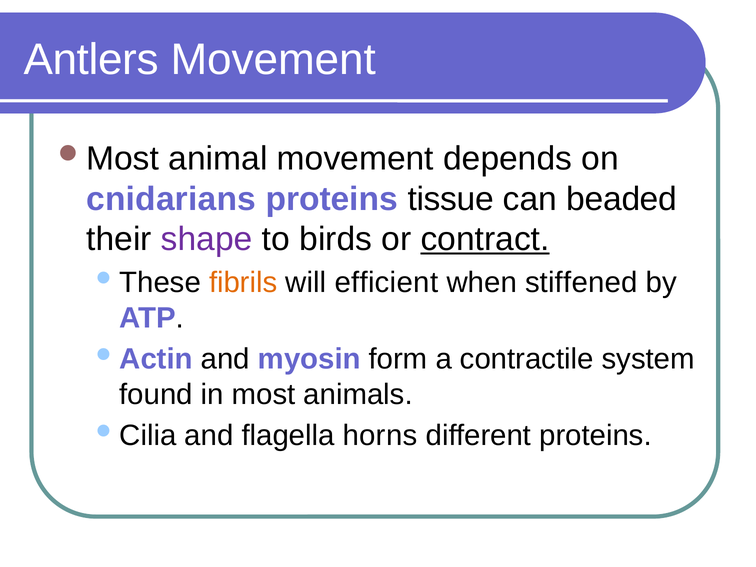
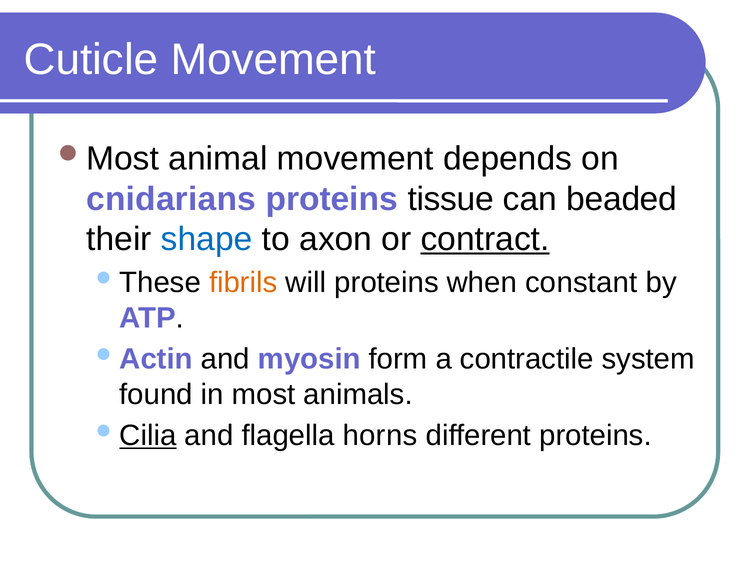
Antlers: Antlers -> Cuticle (91, 60)
shape colour: purple -> blue (207, 239)
birds: birds -> axon (336, 239)
will efficient: efficient -> proteins (387, 283)
stiffened: stiffened -> constant (581, 283)
Cilia underline: none -> present (148, 436)
